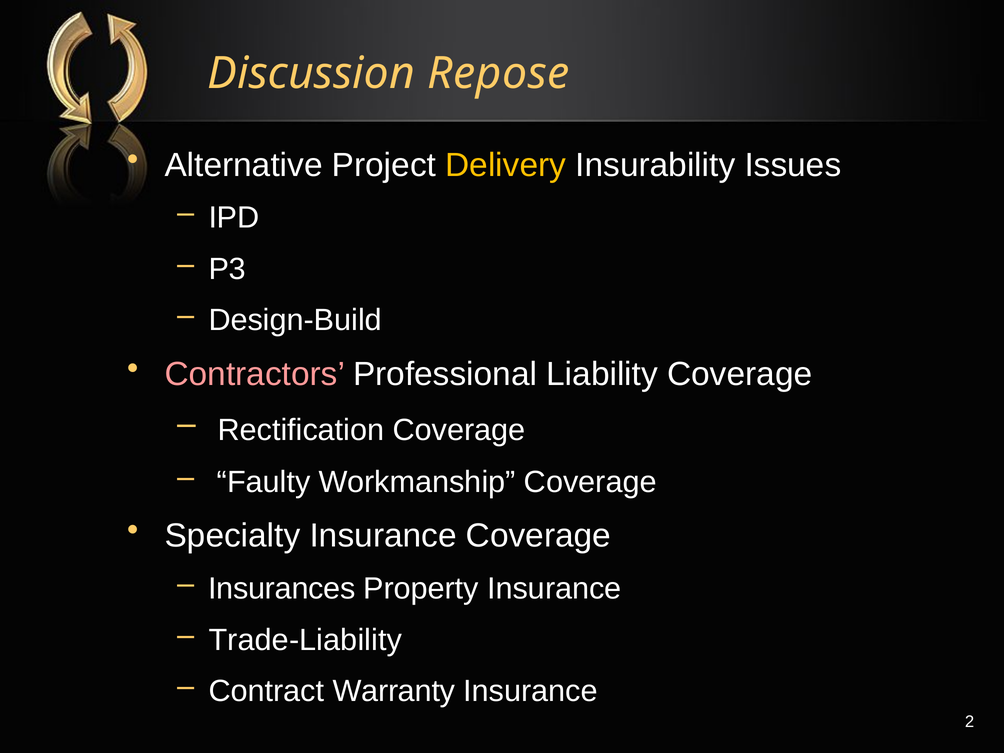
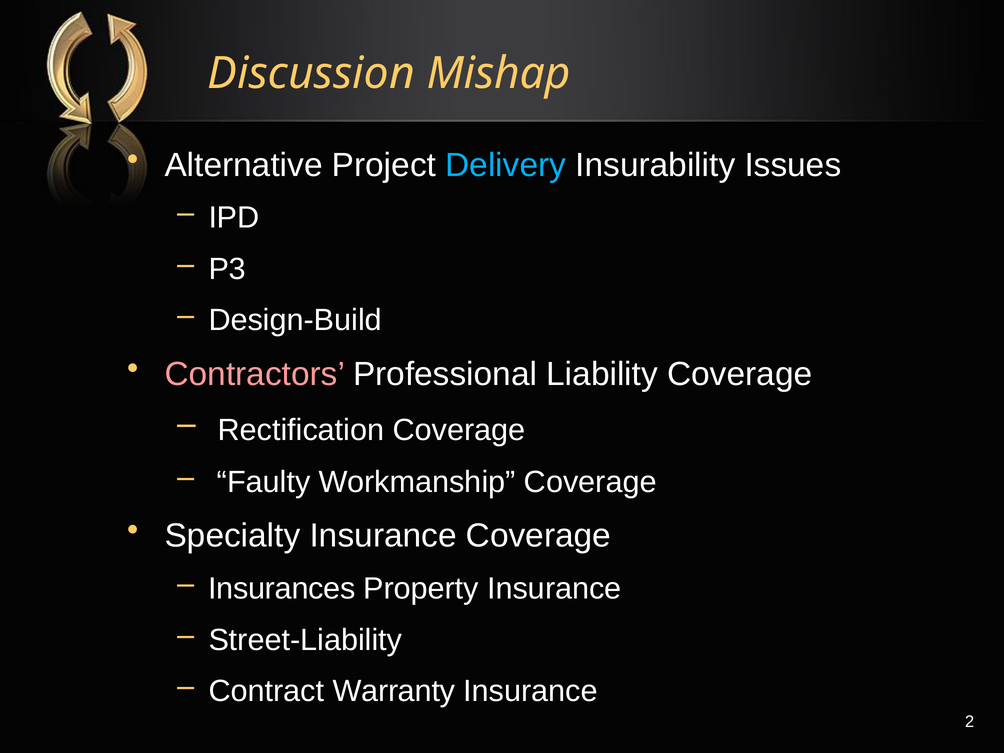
Repose: Repose -> Mishap (499, 73)
Delivery colour: yellow -> light blue (506, 165)
Trade-Liability: Trade-Liability -> Street-Liability (305, 640)
